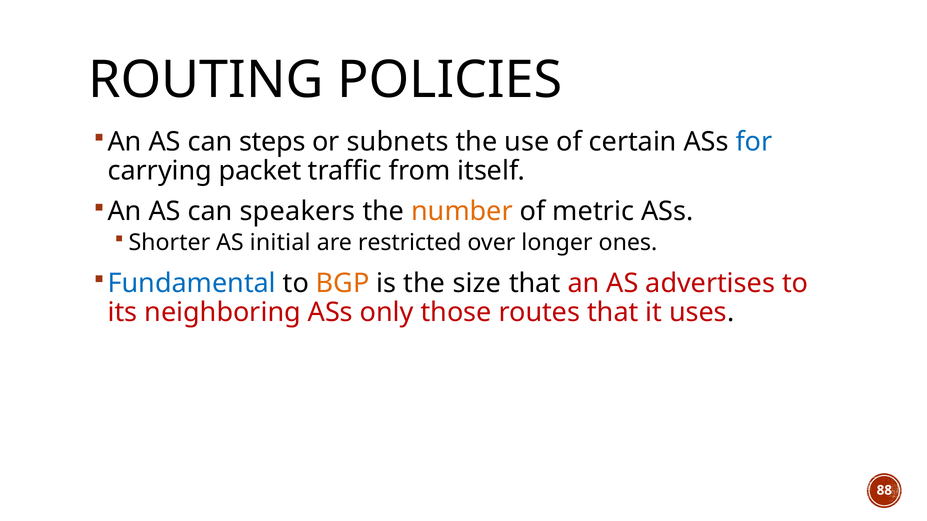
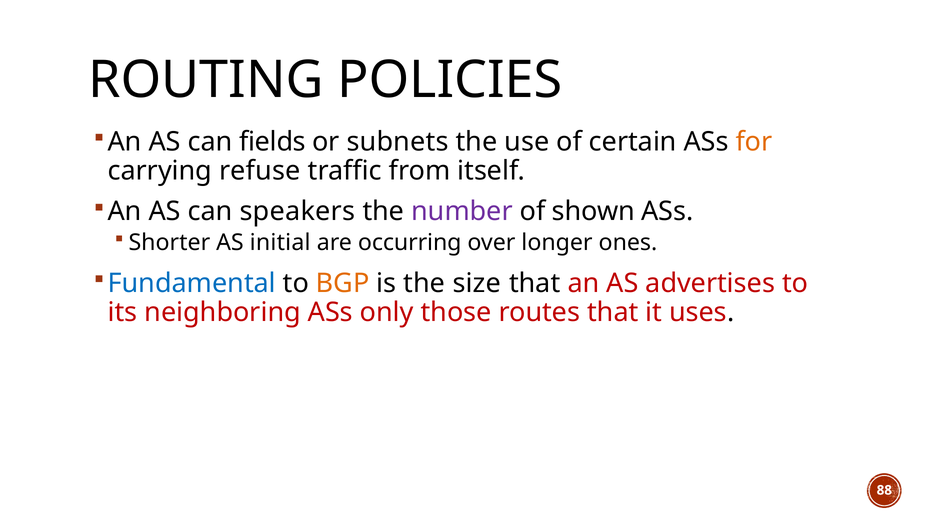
steps: steps -> fields (272, 142)
for colour: blue -> orange (754, 142)
packet: packet -> refuse (260, 171)
number colour: orange -> purple (462, 212)
metric: metric -> shown (593, 212)
restricted: restricted -> occurring (410, 243)
